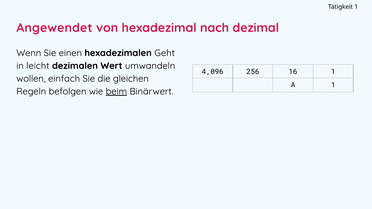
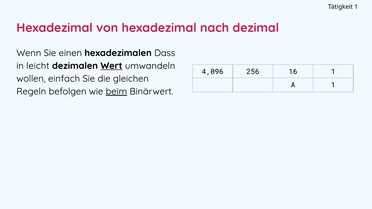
Angewendet: Angewendet -> Hexadezimal (55, 28)
Geht: Geht -> Dass (165, 53)
Wert underline: none -> present (111, 66)
